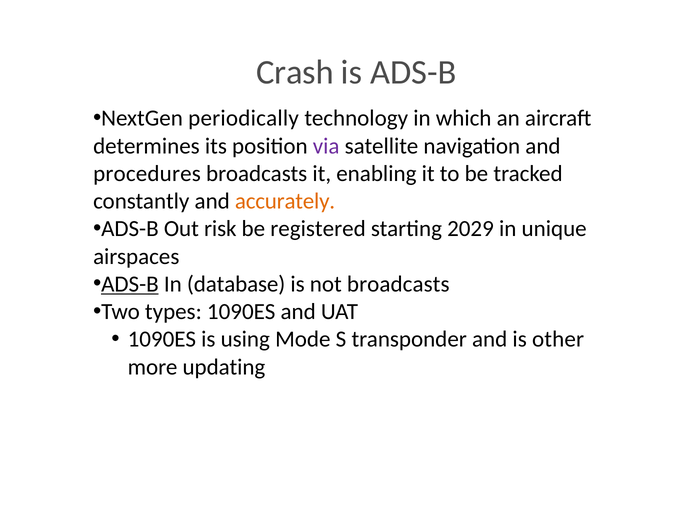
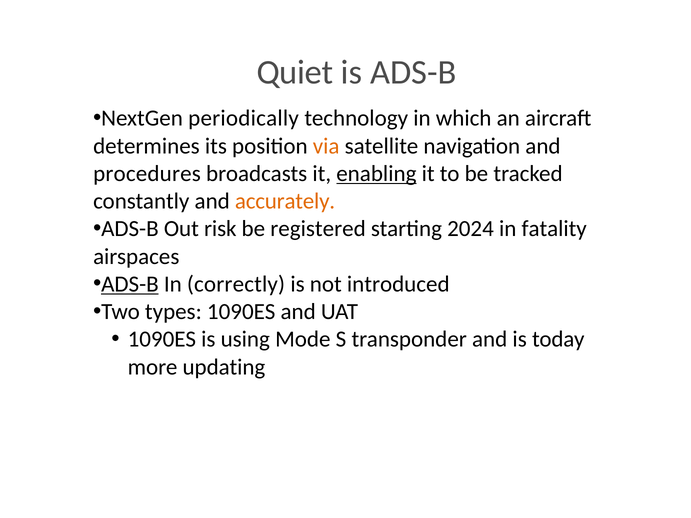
Crash: Crash -> Quiet (295, 73)
via colour: purple -> orange (326, 146)
enabling underline: none -> present (376, 174)
2029: 2029 -> 2024 (470, 229)
unique: unique -> fatality (554, 229)
database: database -> correctly (236, 284)
not broadcasts: broadcasts -> introduced (398, 284)
other: other -> today (558, 340)
